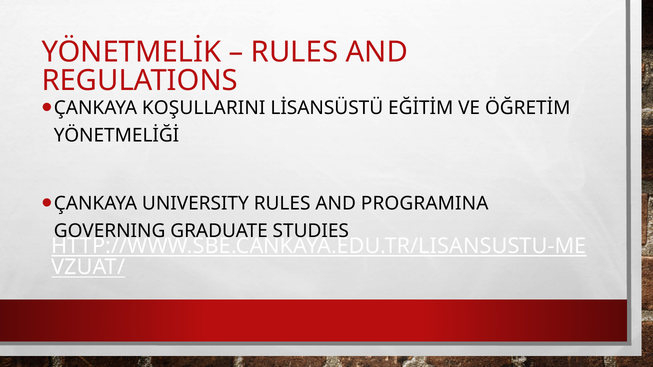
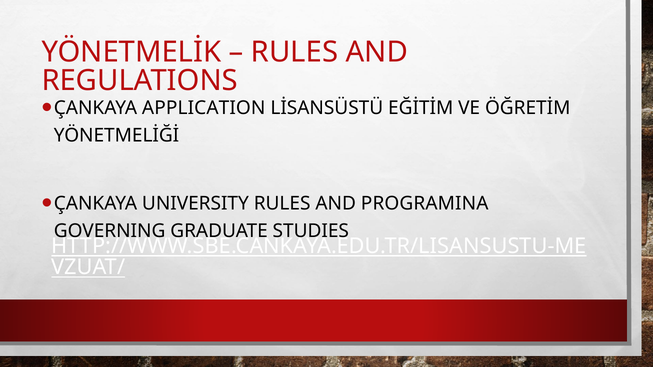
KOŞULLARINI: KOŞULLARINI -> APPLICATION (204, 108)
